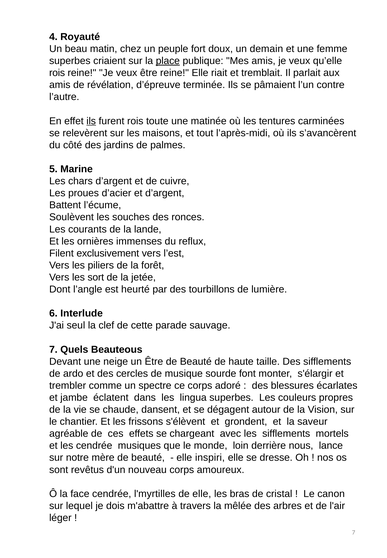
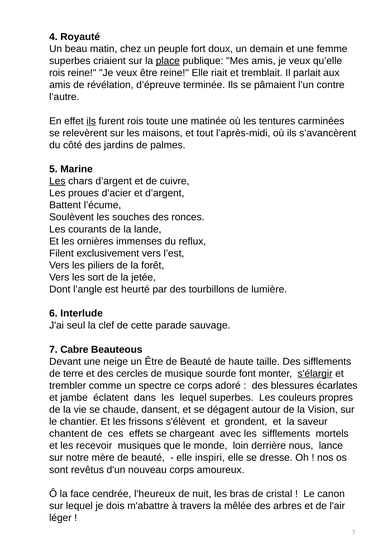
Les underline: none -> present (57, 181)
Quels: Quels -> Cabre (74, 350)
ardo: ardo -> terre (73, 374)
s'élargir underline: none -> present (315, 374)
les lingua: lingua -> lequel (193, 398)
agréable: agréable -> chantent (69, 434)
les cendrée: cendrée -> recevoir (94, 446)
l'myrtilles: l'myrtilles -> l'heureux (155, 495)
de elle: elle -> nuit (202, 495)
